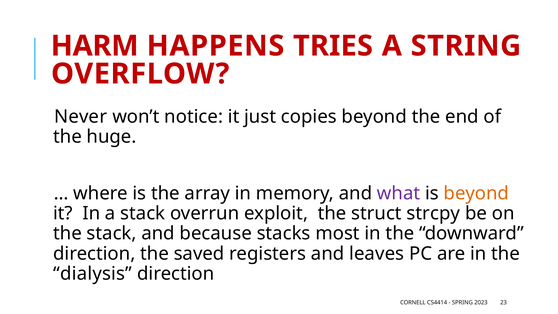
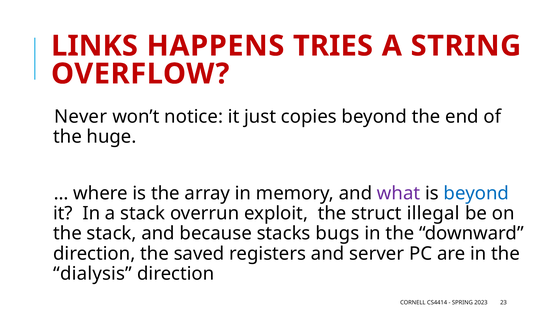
HARM: HARM -> LINKS (94, 46)
beyond colour: orange -> blue (476, 193)
strcpy: strcpy -> illegal (433, 213)
most: most -> bugs (337, 233)
leaves: leaves -> server (377, 254)
